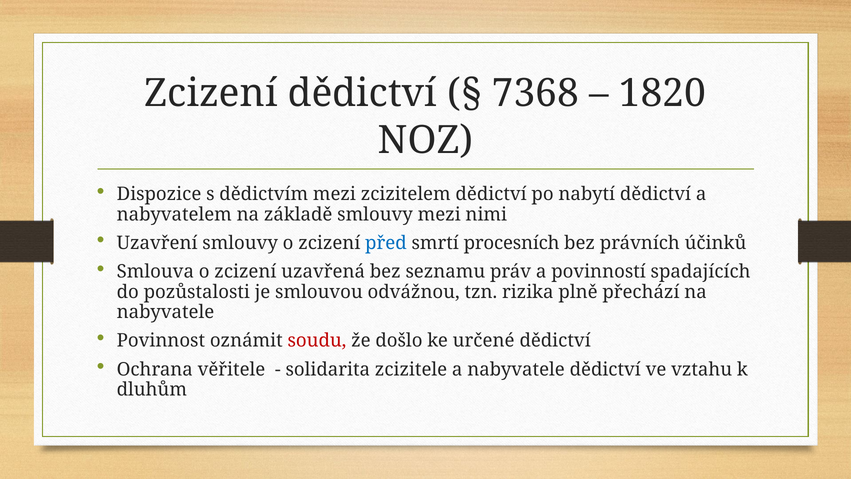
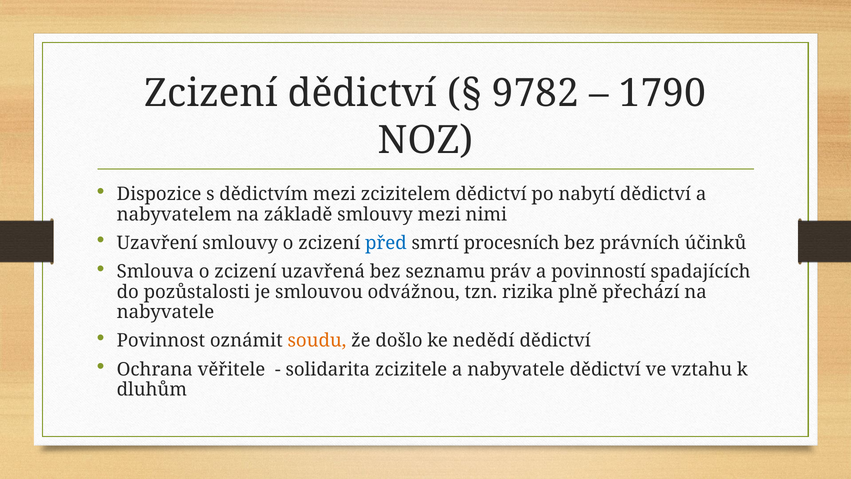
7368: 7368 -> 9782 (535, 93)
1820: 1820 -> 1790 (662, 93)
soudu colour: red -> orange (317, 341)
určené: určené -> nedědí (484, 341)
